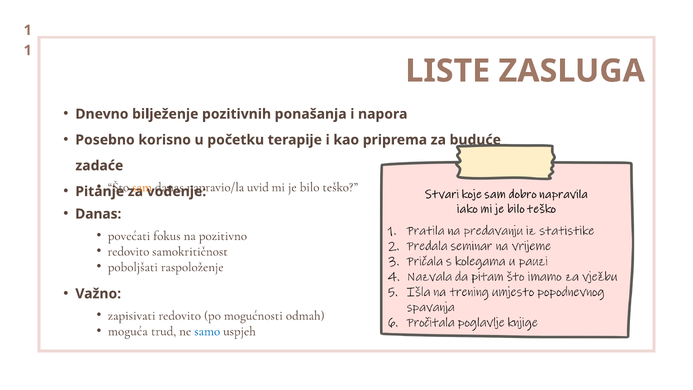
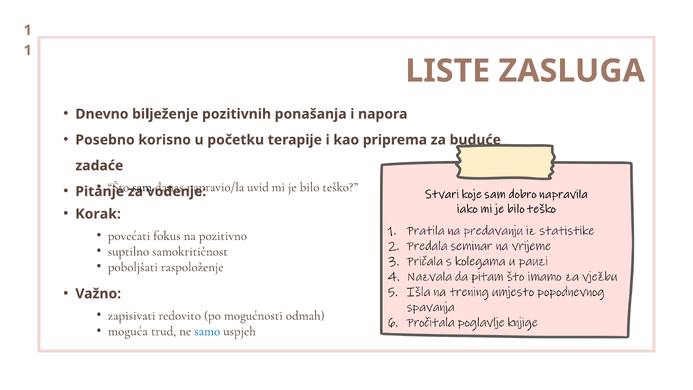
sam colour: orange -> black (142, 187)
Danas: Danas -> Korak (98, 214)
redovito: redovito -> suptilno (128, 251)
